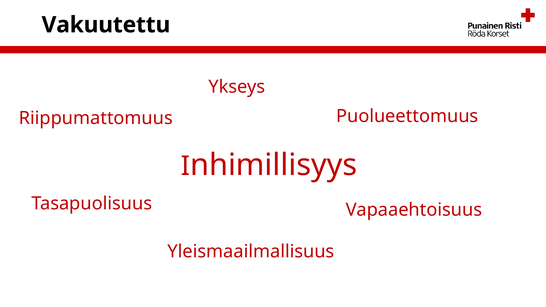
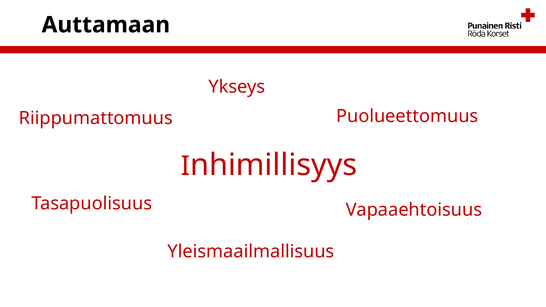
Vakuutettu: Vakuutettu -> Auttamaan (106, 25)
